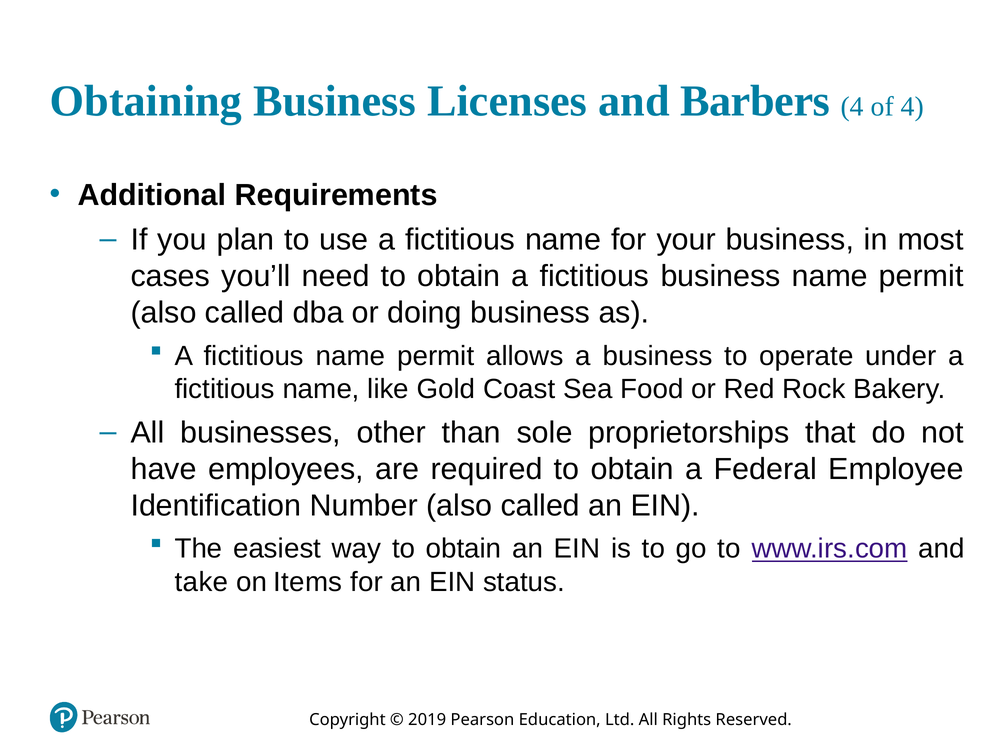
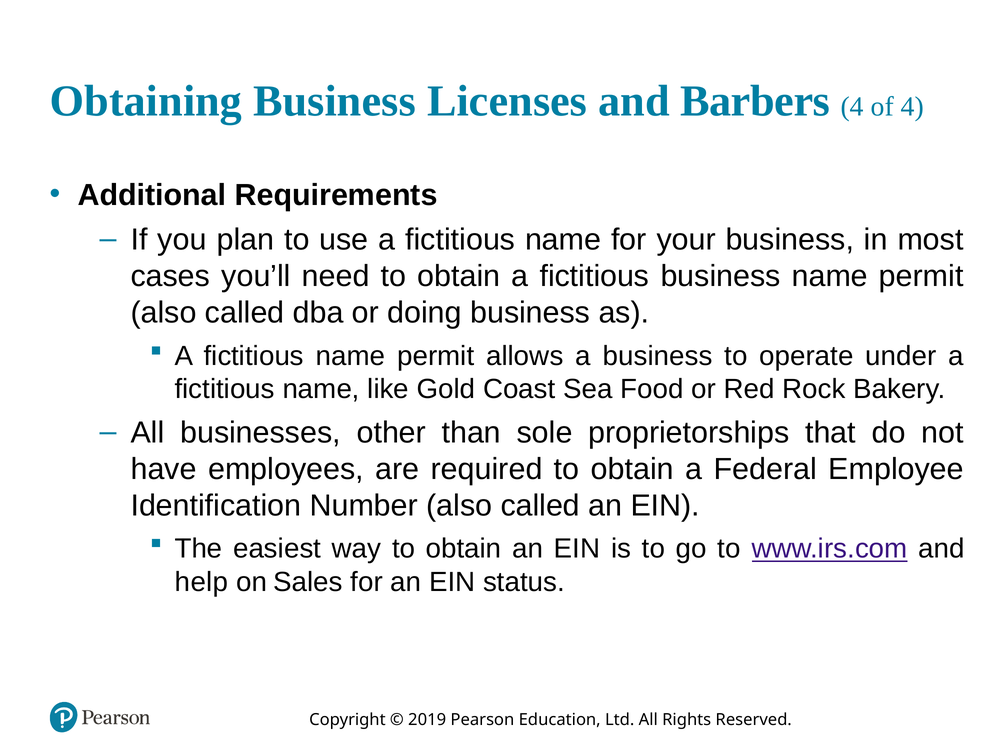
take: take -> help (201, 582)
Items: Items -> Sales (308, 582)
